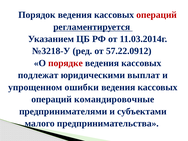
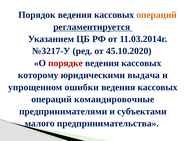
операций colour: red -> orange (157, 15)
№3218-У: №3218-У -> №3217-У (51, 51)
57.22.0912: 57.22.0912 -> 45.10.2020 (129, 51)
подлежат: подлежат -> которому (38, 75)
выплат: выплат -> выдача (144, 75)
